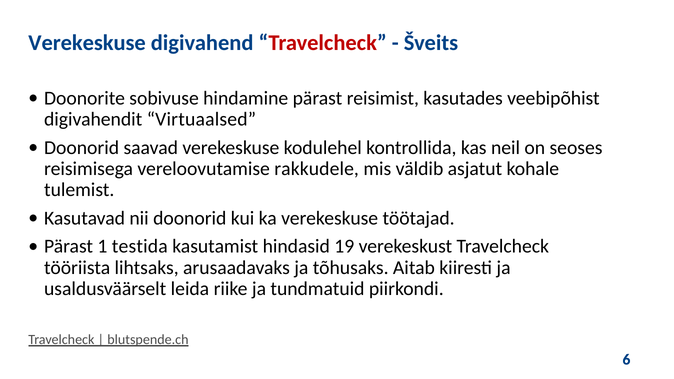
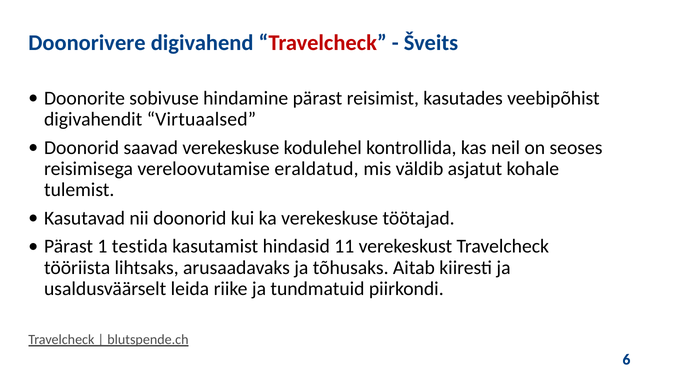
Verekeskuse: Verekeskuse -> Doonorivere (87, 43)
rakkudele: rakkudele -> eraldatud (317, 169)
19: 19 -> 11 (344, 247)
